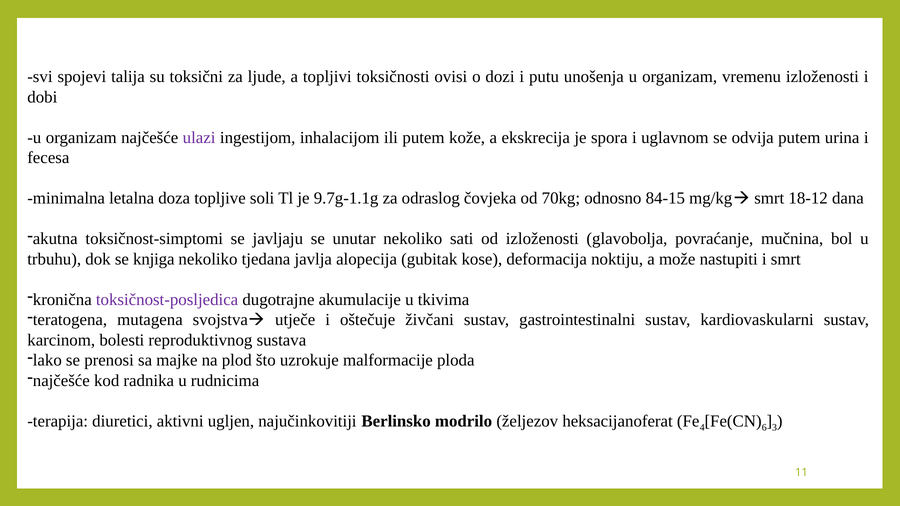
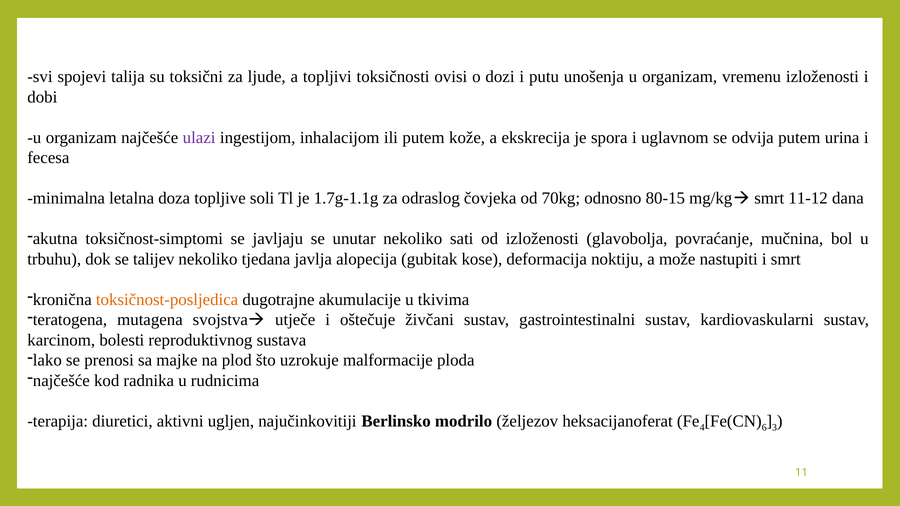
9.7g-1.1g: 9.7g-1.1g -> 1.7g-1.1g (346, 198)
84-15: 84-15 -> 80-15 (665, 198)
18-12: 18-12 -> 11-12 (808, 198)
knjiga: knjiga -> talijev (154, 259)
toksičnost-posljedica colour: purple -> orange (167, 300)
